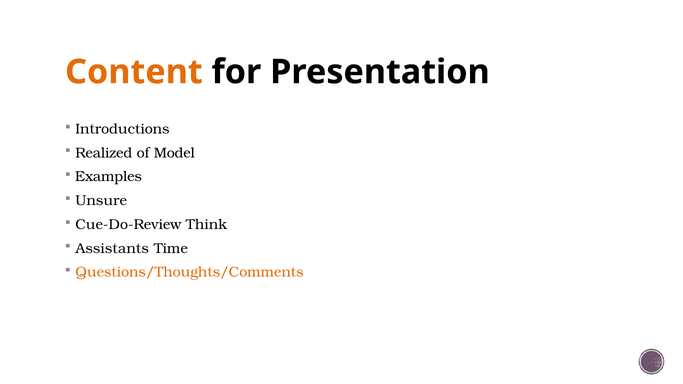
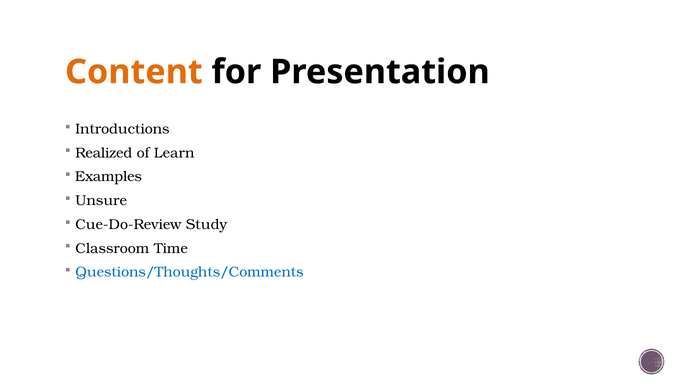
Model: Model -> Learn (174, 153)
Think: Think -> Study (207, 225)
Assistants: Assistants -> Classroom (112, 248)
Questions/Thoughts/Comments colour: orange -> blue (189, 272)
